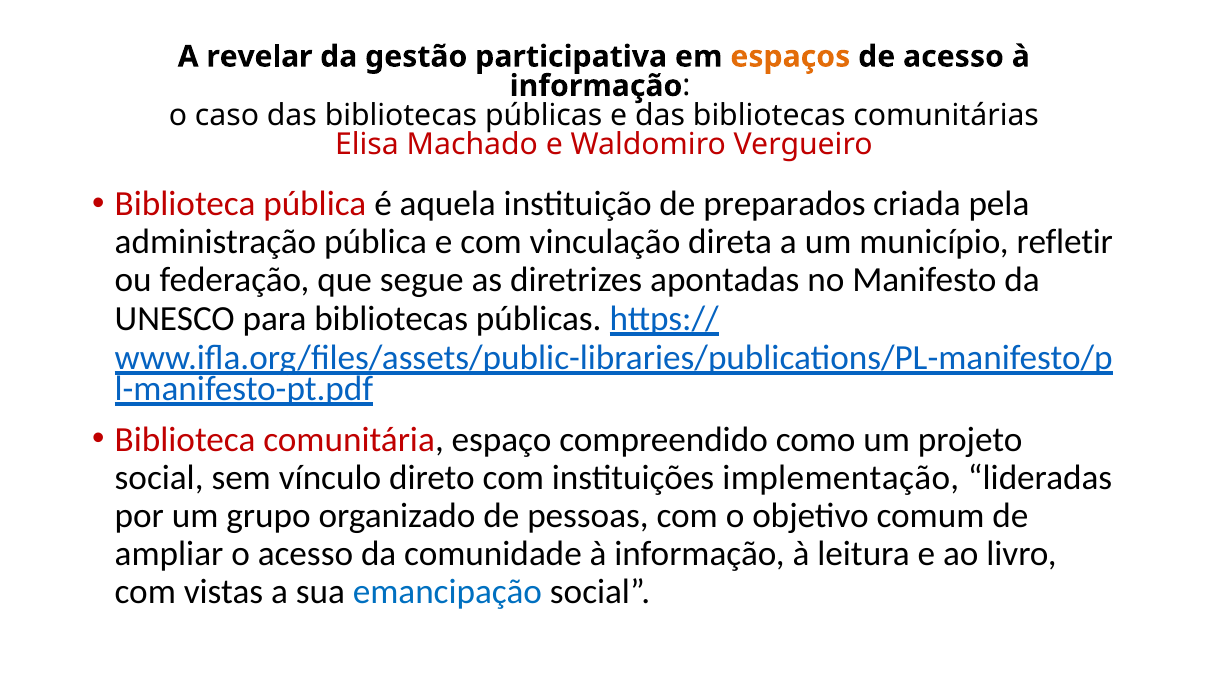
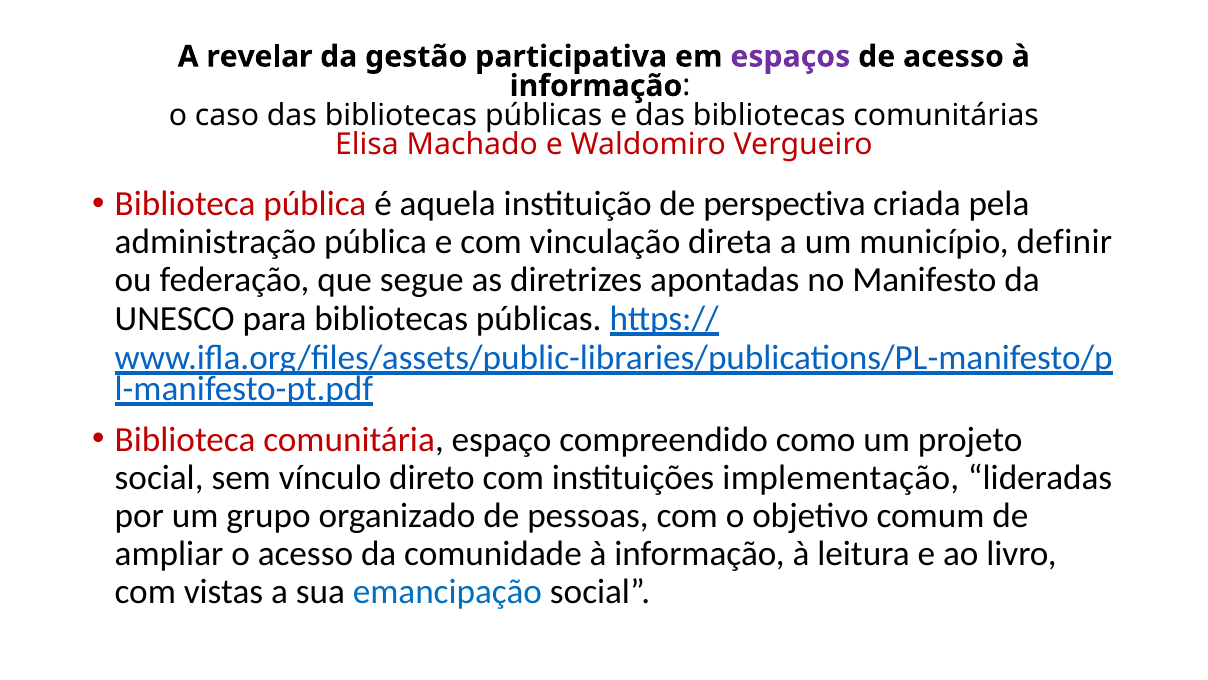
espaços colour: orange -> purple (790, 57)
preparados: preparados -> perspectiva (785, 204)
refletir: refletir -> definir (1064, 242)
